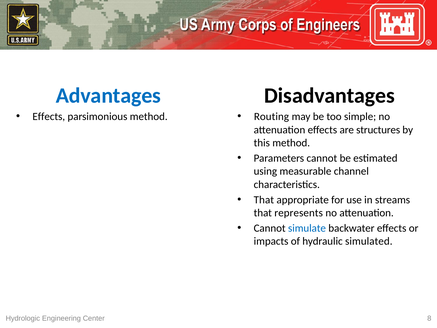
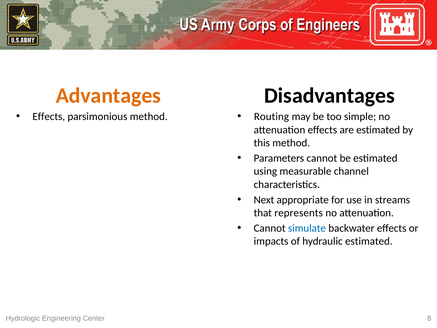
Advantages colour: blue -> orange (108, 95)
are structures: structures -> estimated (378, 130)
That: That -> Next (264, 200)
hydraulic simulated: simulated -> estimated (369, 241)
